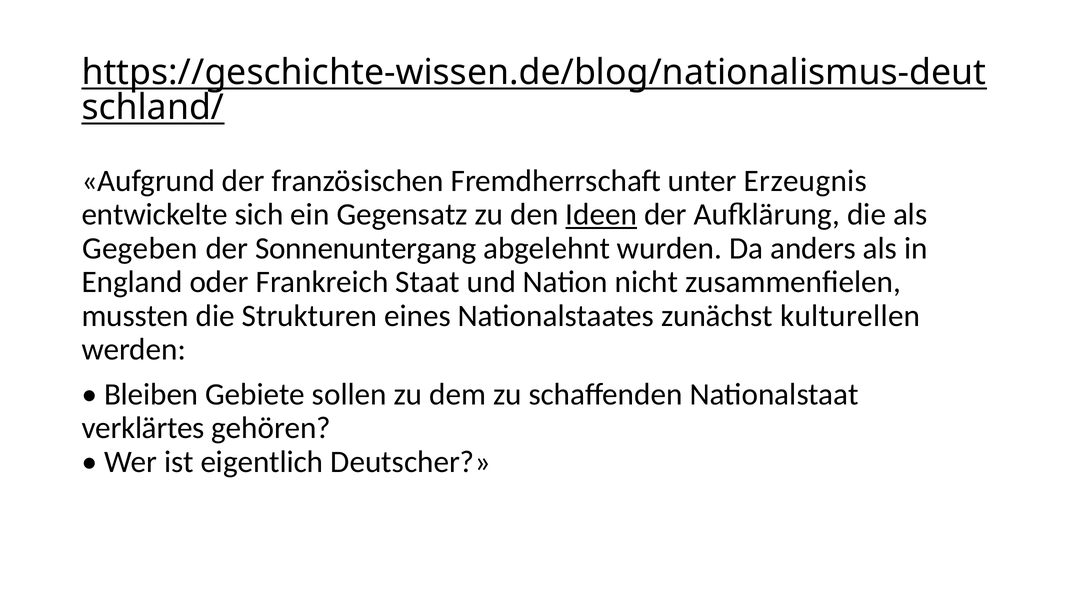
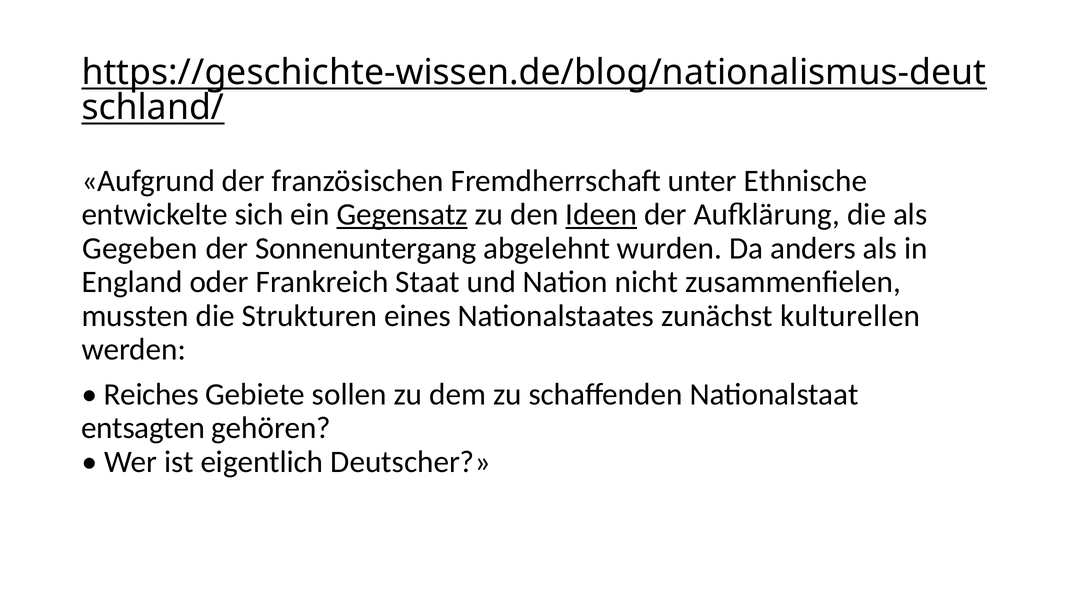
Erzeugnis: Erzeugnis -> Ethnische (805, 181)
Gegensatz underline: none -> present (402, 215)
Bleiben: Bleiben -> Reiches (151, 394)
verklärtes: verklärtes -> entsagten (143, 428)
